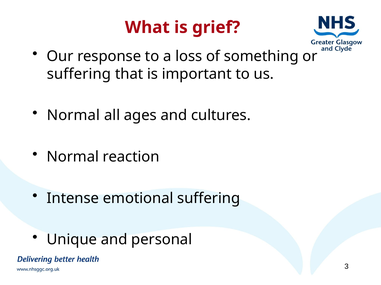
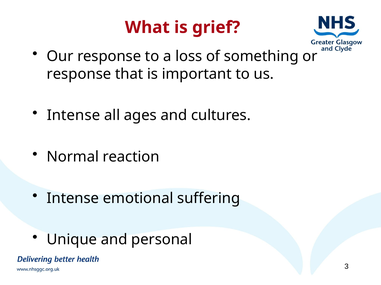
suffering: suffering -> response (79, 74)
Normal: Normal -> Intense (73, 116)
